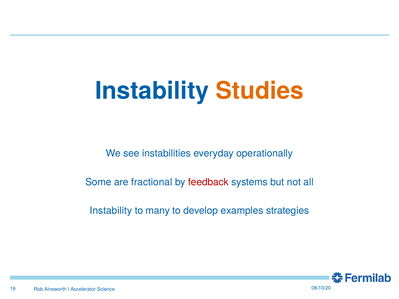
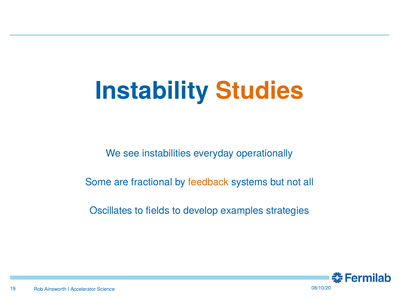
feedback colour: red -> orange (208, 182)
Instability: Instability -> Oscillates (111, 211)
many: many -> fields (158, 211)
